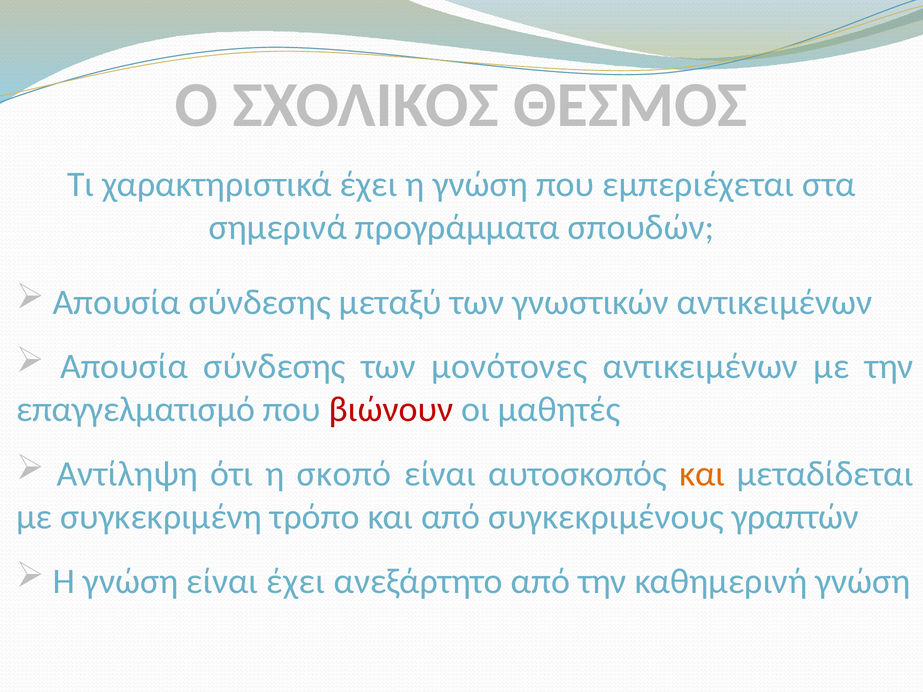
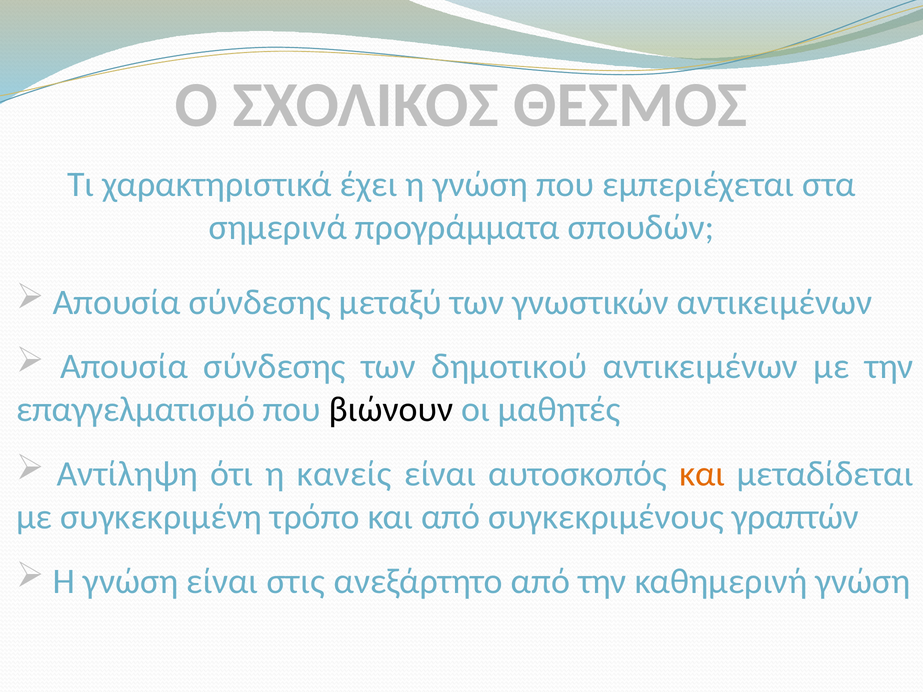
μονότονες: μονότονες -> δημοτικού (509, 367)
βιώνουν colour: red -> black (391, 410)
σκοπό: σκοπό -> κανείς (344, 474)
είναι έχει: έχει -> στις (296, 581)
